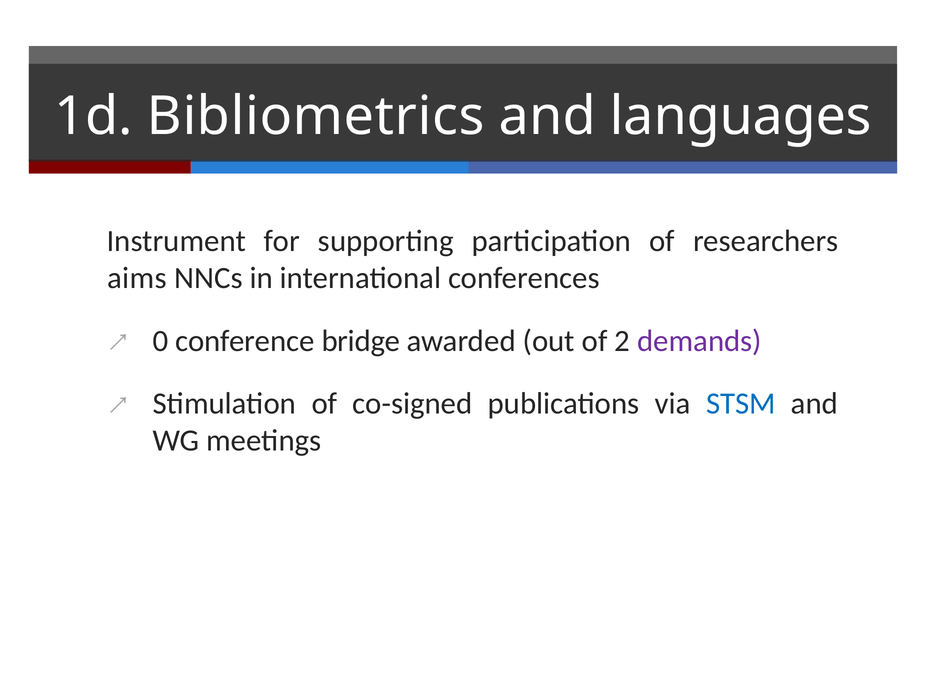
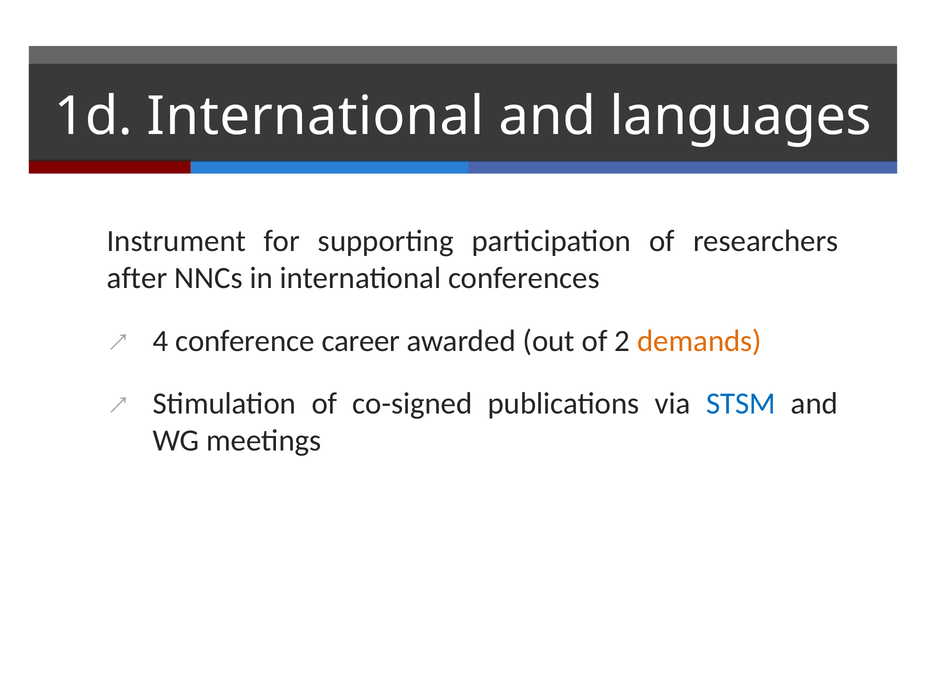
1d Bibliometrics: Bibliometrics -> International (316, 117)
aims: aims -> after (137, 278)
0: 0 -> 4 (161, 341)
bridge: bridge -> career (361, 341)
demands colour: purple -> orange (699, 341)
